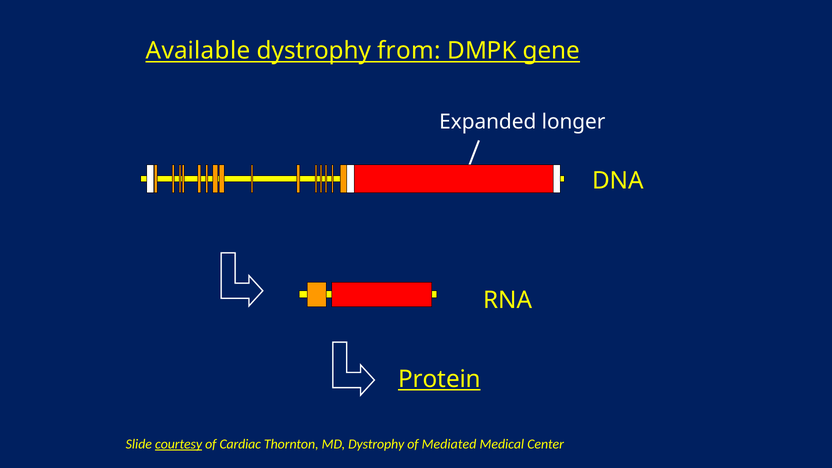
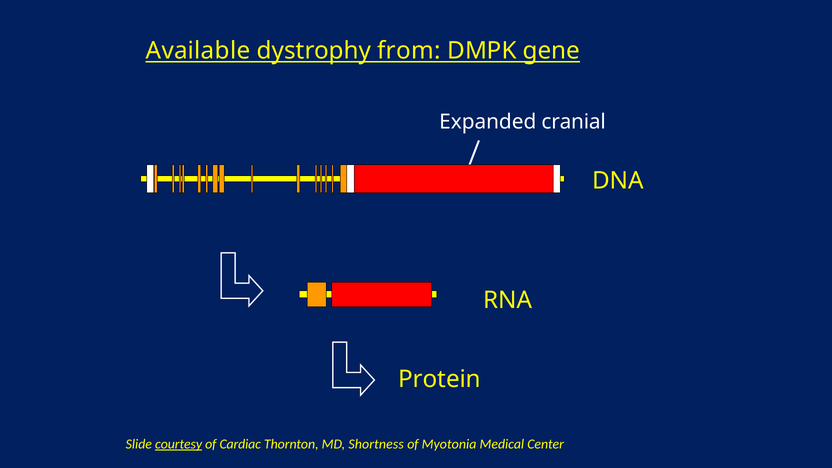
longer: longer -> cranial (574, 122)
Protein underline: present -> none (439, 379)
MD Dystrophy: Dystrophy -> Shortness (376, 444)
Mediated: Mediated -> Myotonia (449, 444)
